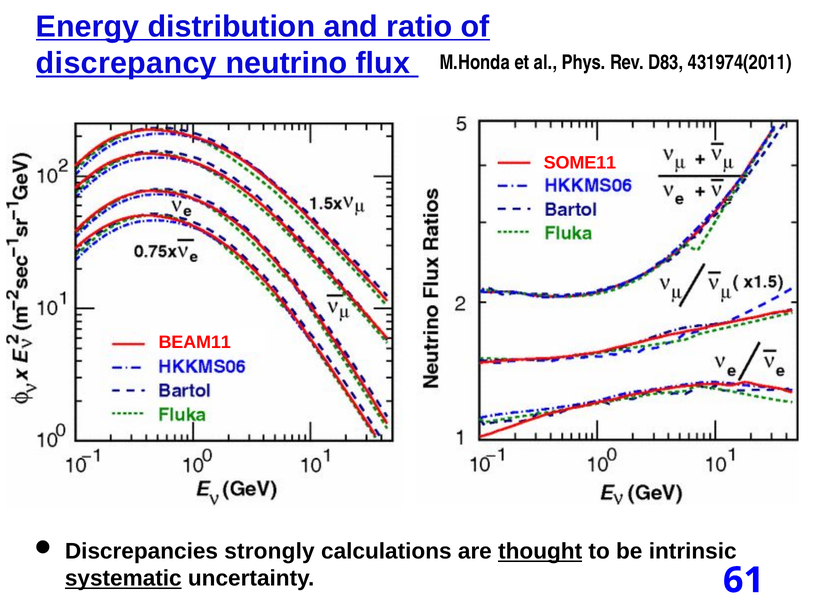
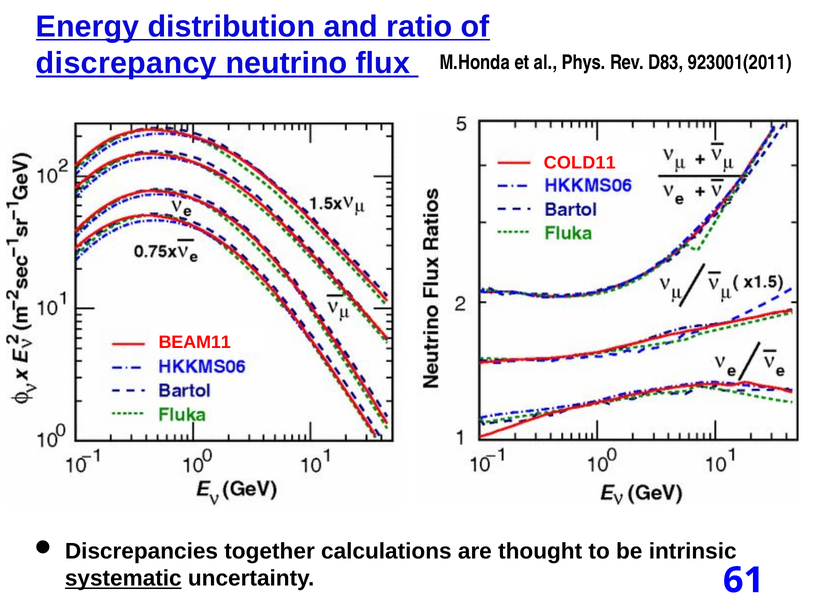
431974(2011: 431974(2011 -> 923001(2011 (740, 62)
SOME11: SOME11 -> COLD11 (580, 163)
strongly: strongly -> together (270, 552)
thought underline: present -> none (540, 552)
